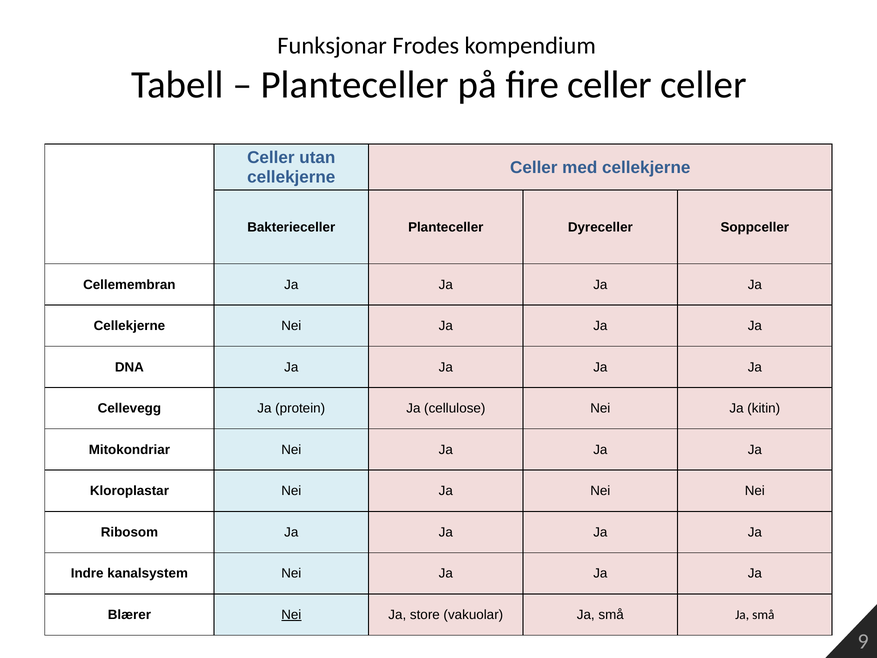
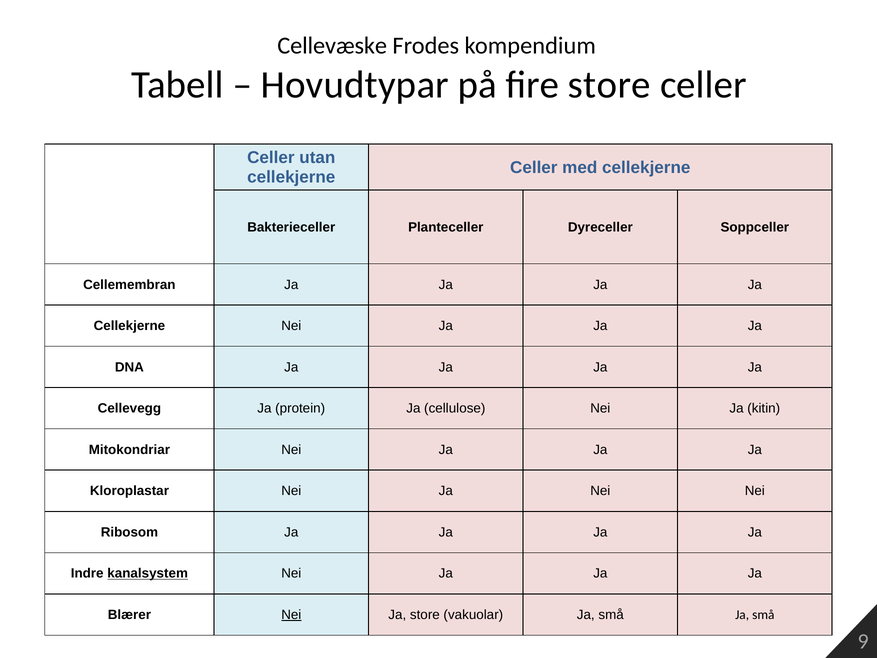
Funksjonar: Funksjonar -> Cellevæske (332, 46)
Planteceller: Planteceller -> Hovudtypar (355, 85)
fire celler: celler -> store (609, 85)
kanalsystem underline: none -> present (148, 573)
